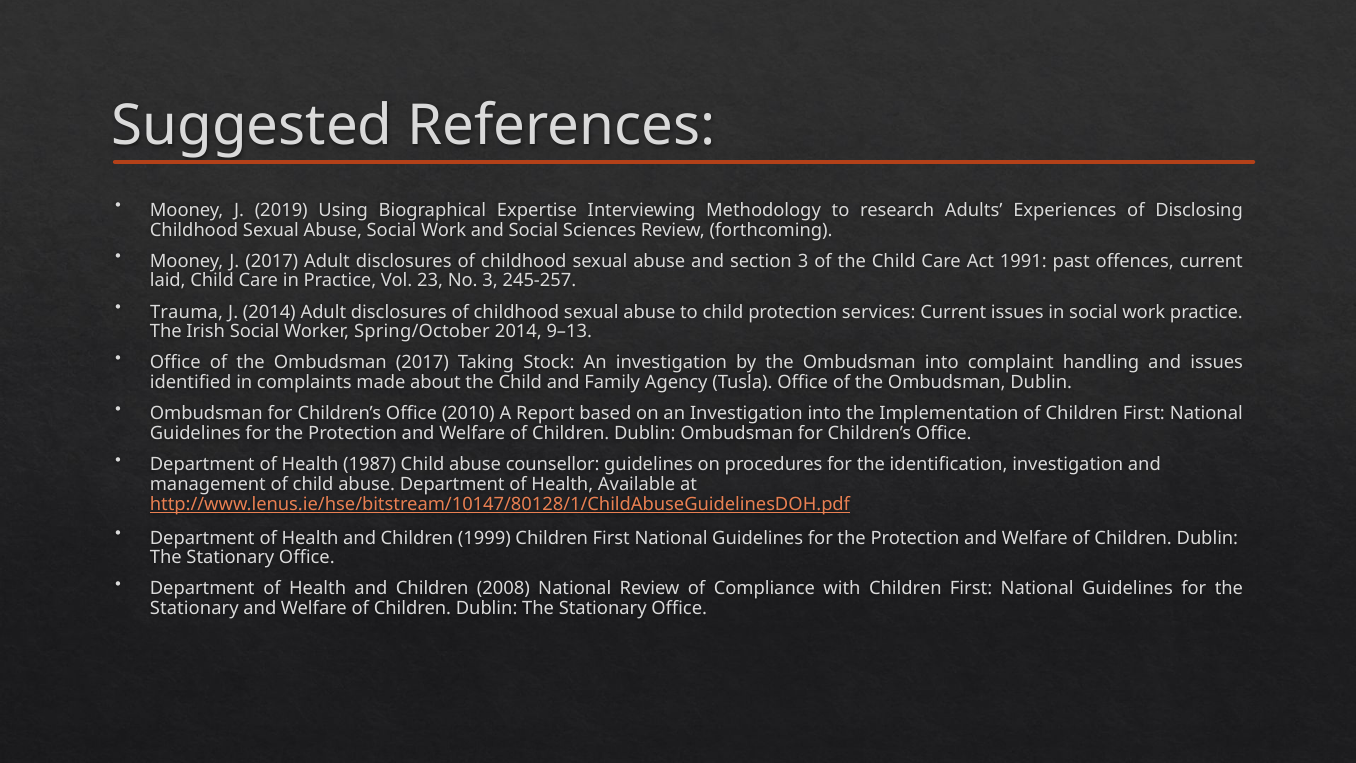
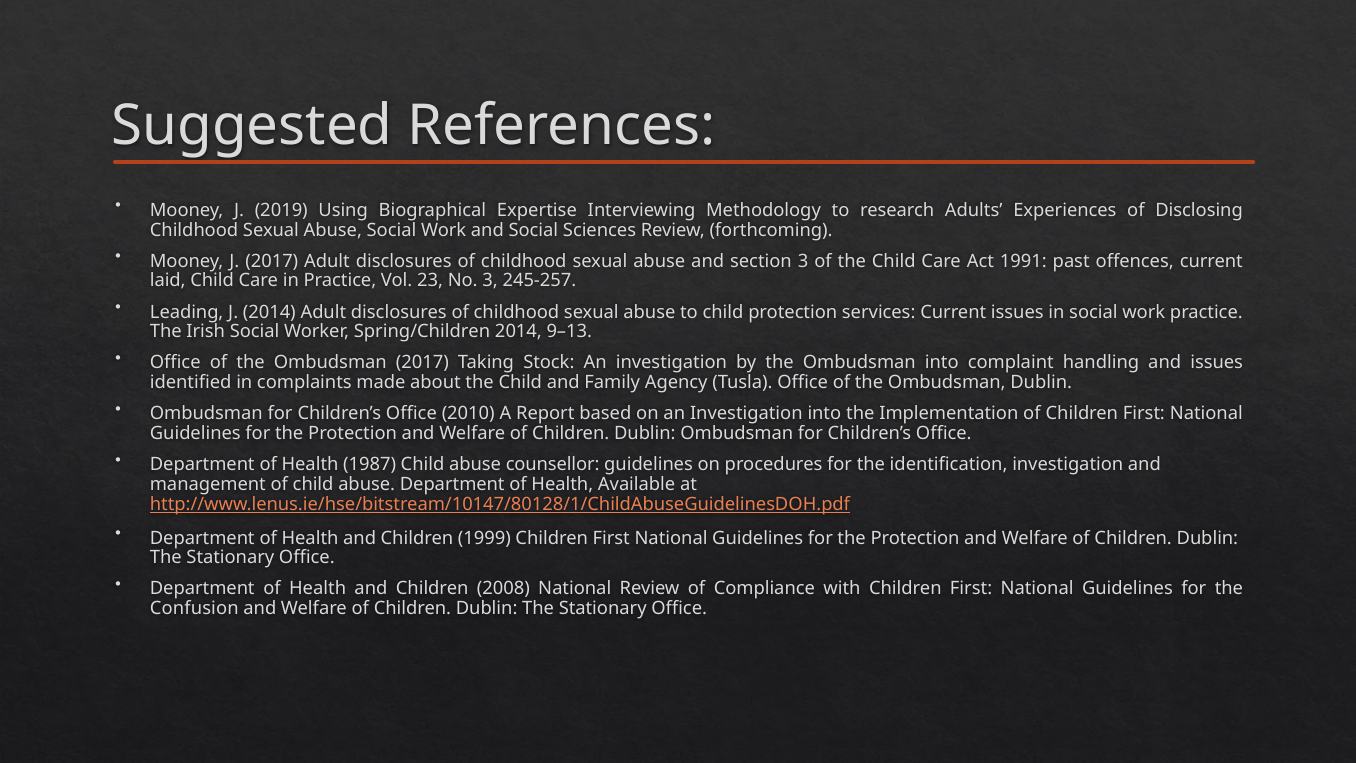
Trauma: Trauma -> Leading (187, 312)
Spring/October: Spring/October -> Spring/Children (422, 332)
Stationary: Stationary -> Confusion (194, 609)
